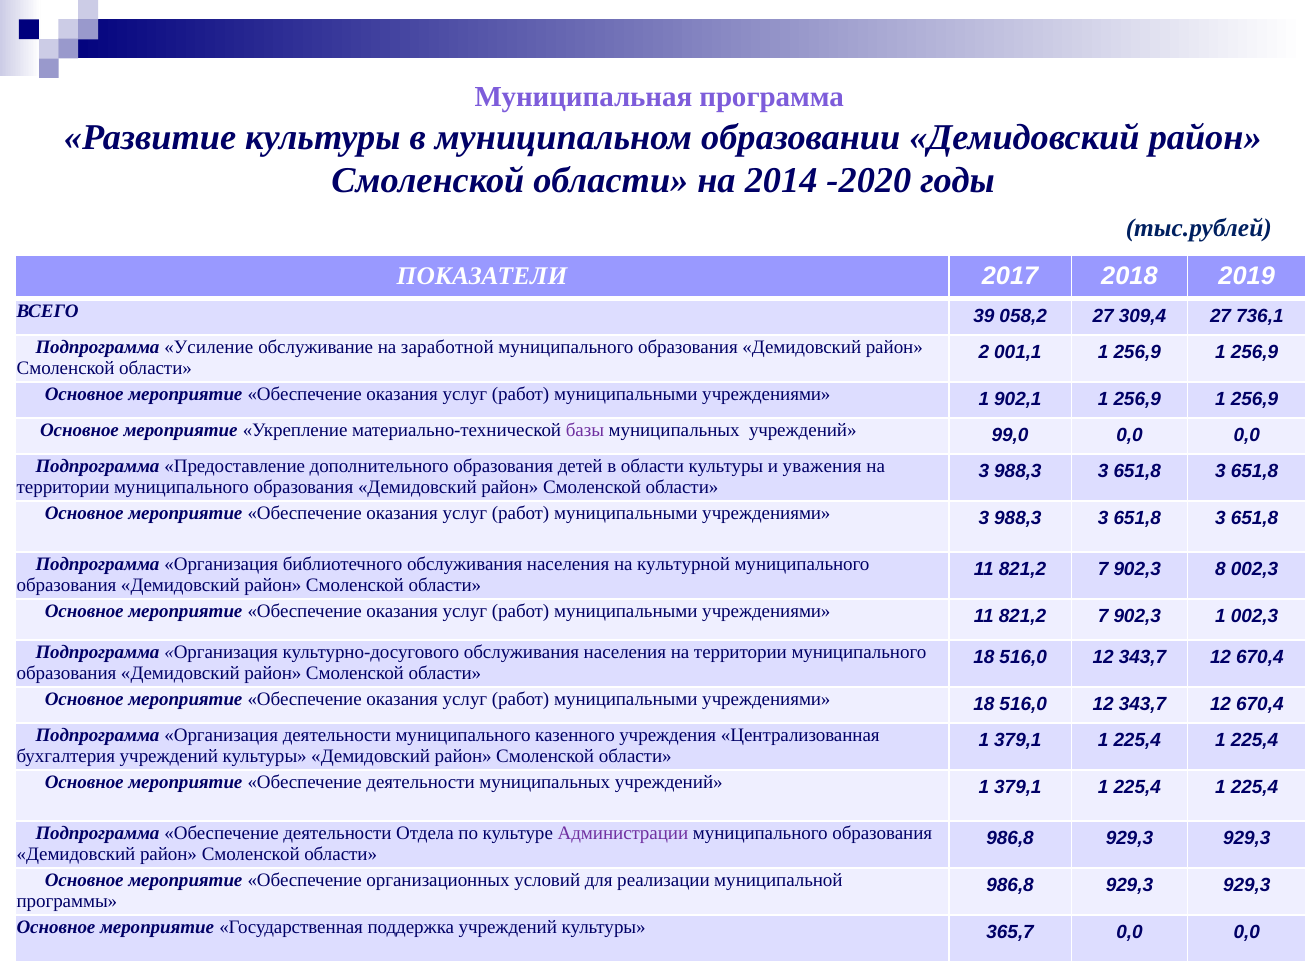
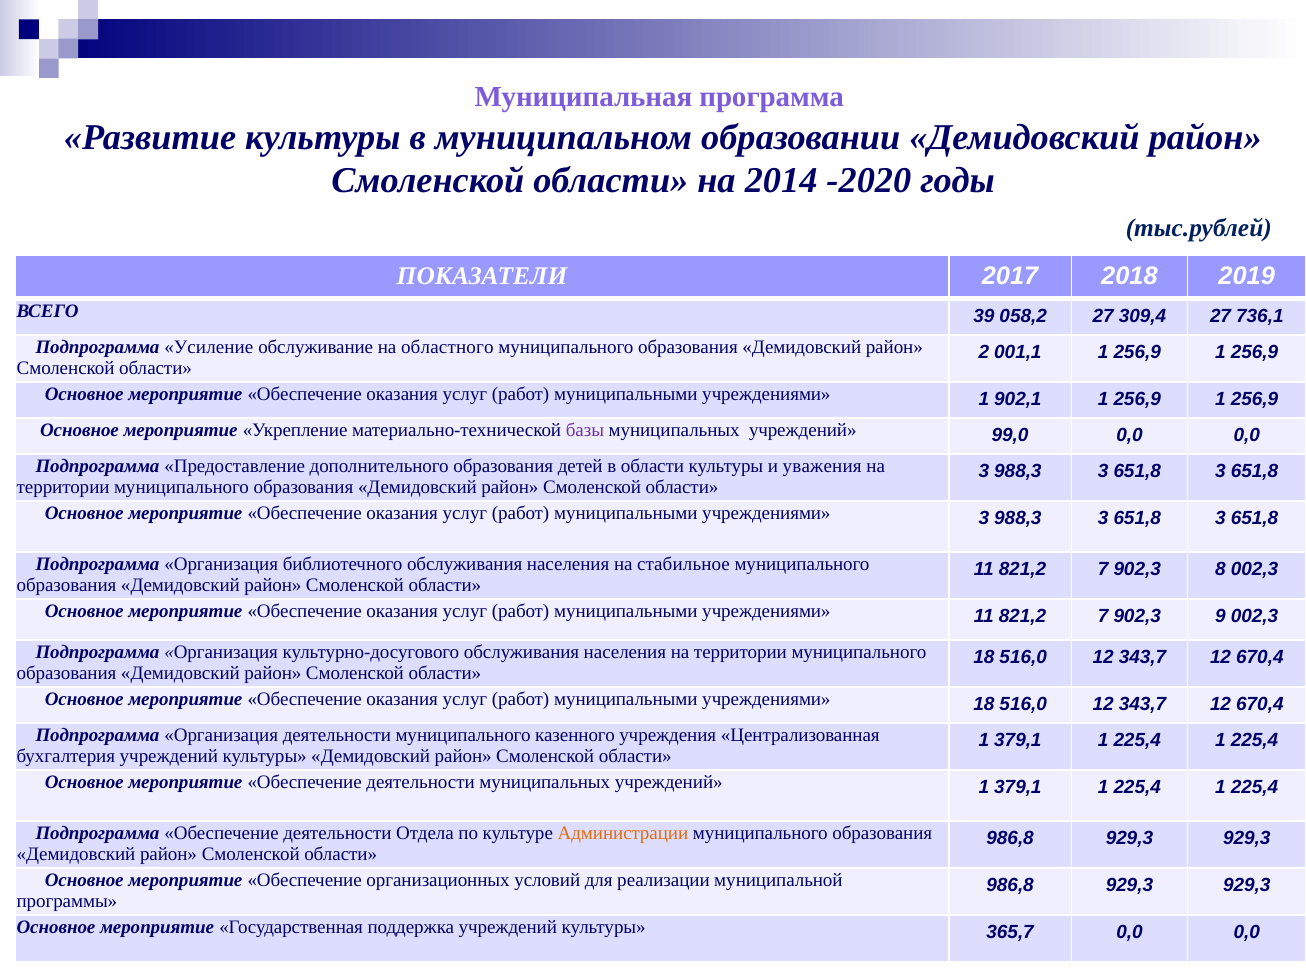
заработной: заработной -> областного (447, 347)
культурной: культурной -> стабильное (683, 564)
902,3 1: 1 -> 9 (1220, 616)
Администрации colour: purple -> orange (623, 832)
